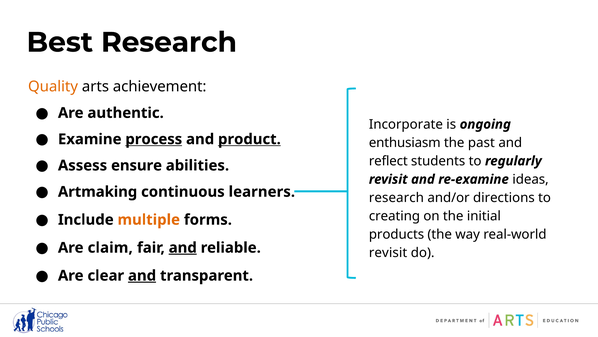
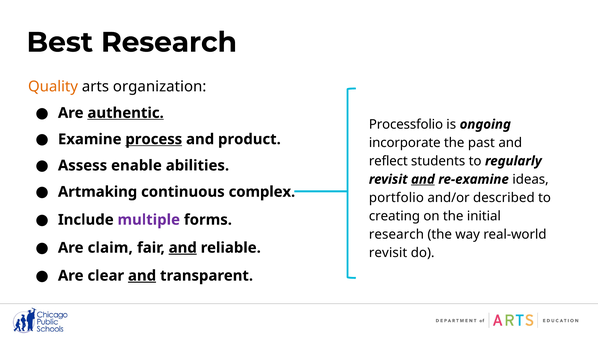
achievement: achievement -> organization (160, 86)
authentic underline: none -> present (126, 113)
Incorporate: Incorporate -> Processfolio (406, 124)
product underline: present -> none (249, 139)
enthusiasm: enthusiasm -> incorporate (405, 142)
ensure: ensure -> enable (136, 165)
and underline: none -> present (423, 179)
learners: learners -> complex (262, 191)
research: research -> portfolio (396, 197)
directions: directions -> described (504, 197)
multiple colour: orange -> purple (149, 219)
products: products -> research (396, 234)
